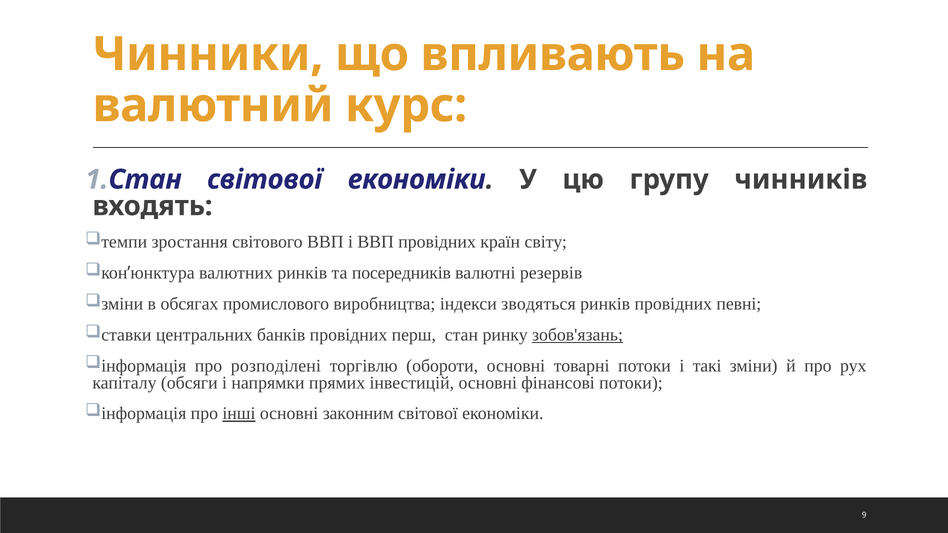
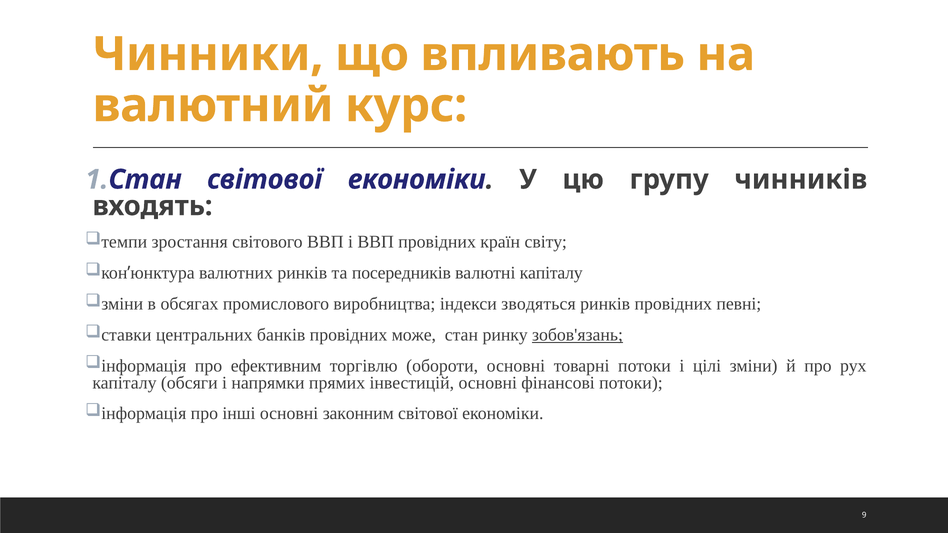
валютні резервів: резервів -> капіталу (551, 273)
перш: перш -> може (414, 335)
розподілені: розподілені -> ефективним (276, 366)
такі: такі -> цілі (707, 366)
інші underline: present -> none (239, 414)
